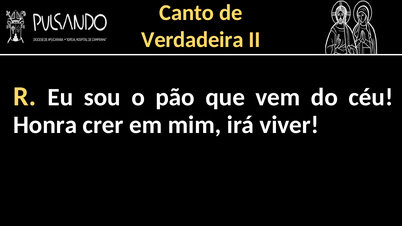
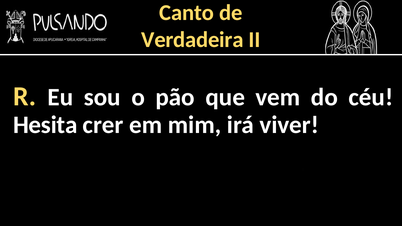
Honra: Honra -> Hesita (45, 125)
